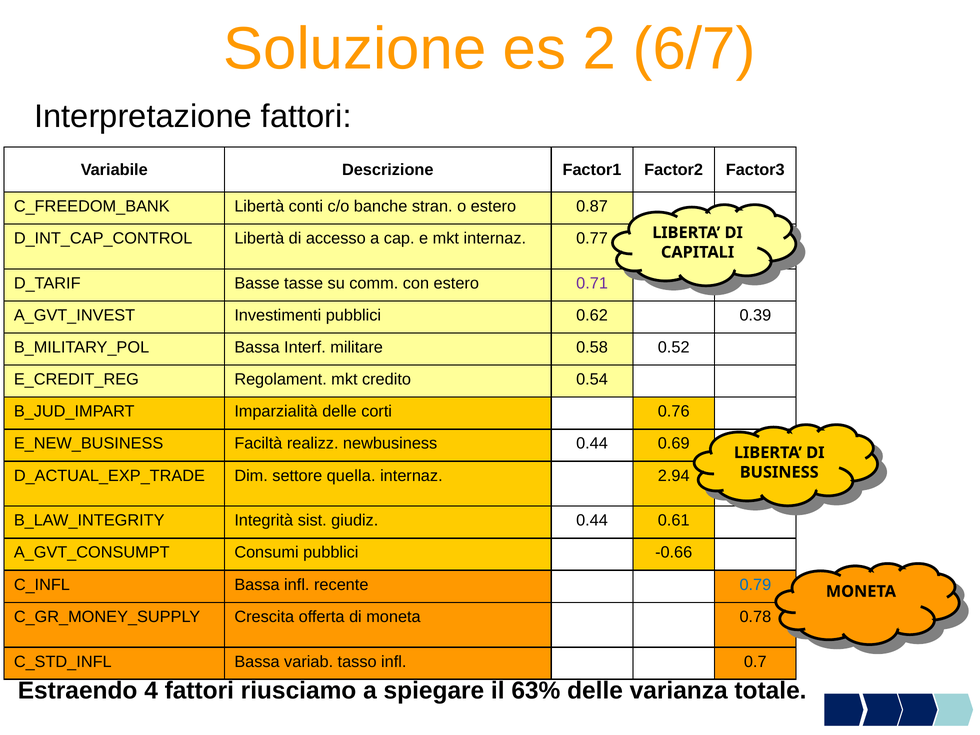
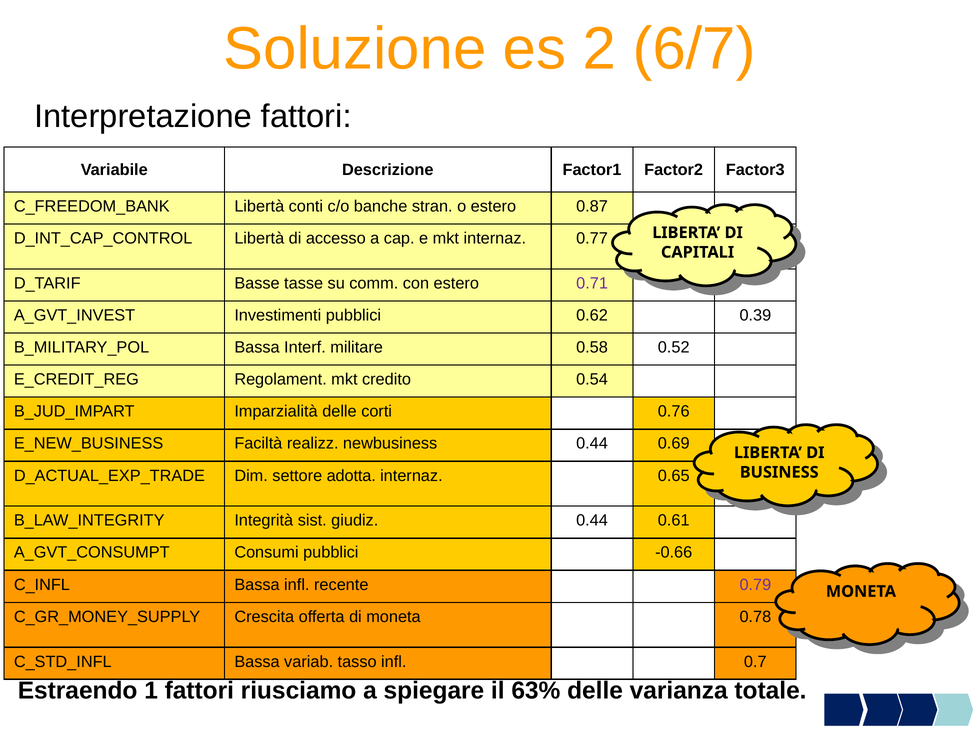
quella: quella -> adotta (351, 476)
2.94: 2.94 -> 0.65 (674, 476)
0.79 colour: blue -> purple (755, 585)
4: 4 -> 1 (151, 691)
